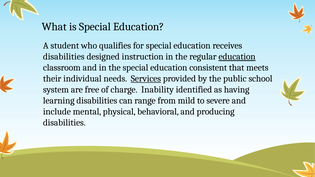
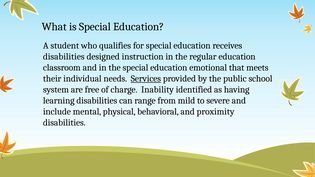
education underline: present -> none (237, 57)
consistent: consistent -> emotional (208, 68)
producing: producing -> proximity (216, 112)
